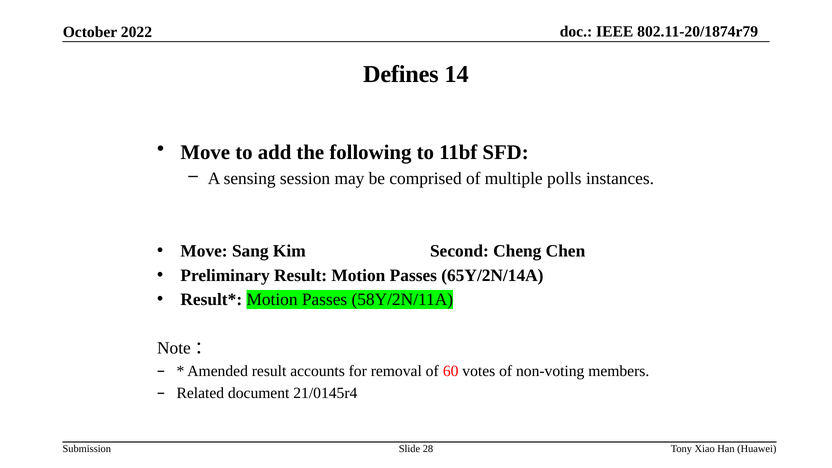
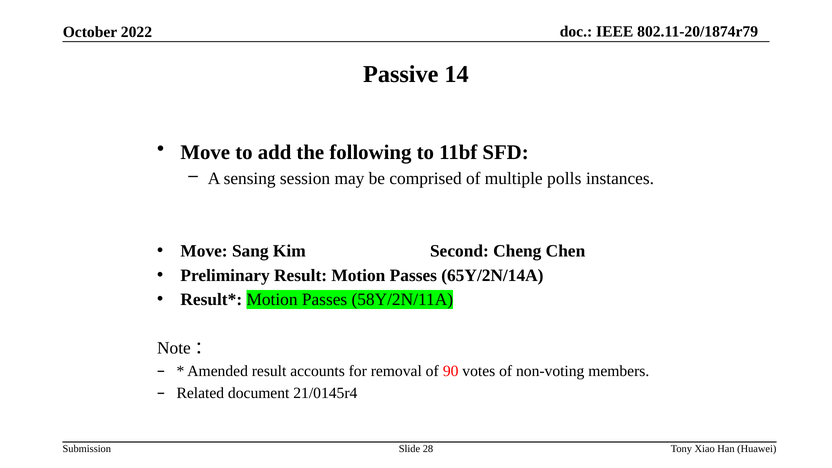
Defines: Defines -> Passive (401, 74)
60: 60 -> 90 (451, 371)
